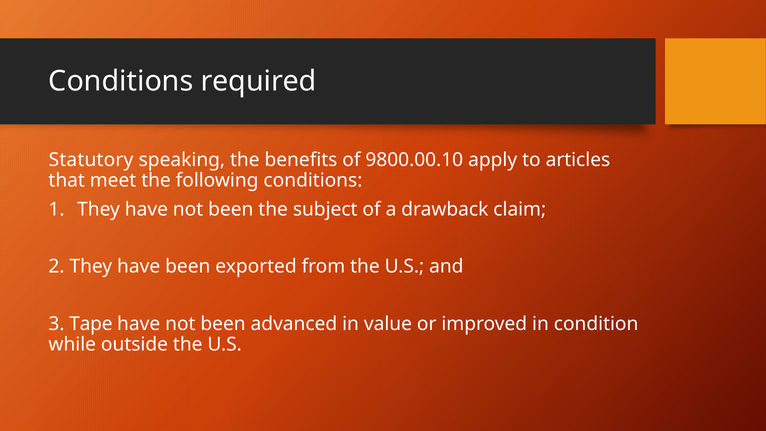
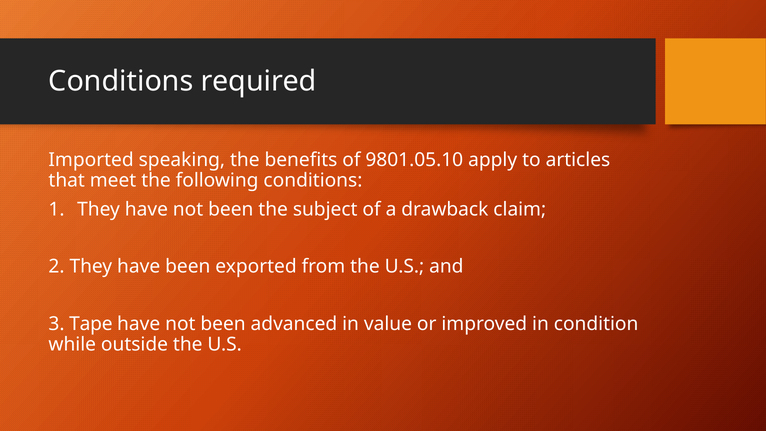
Statutory: Statutory -> Imported (91, 160)
9800.00.10: 9800.00.10 -> 9801.05.10 (414, 160)
